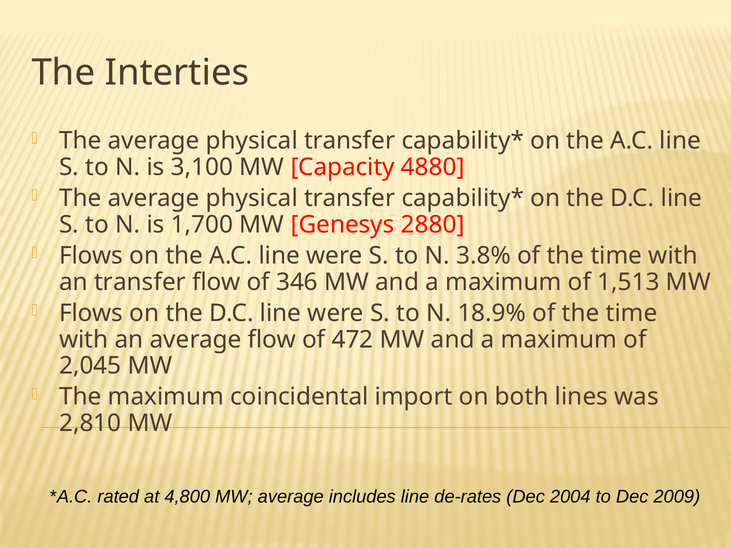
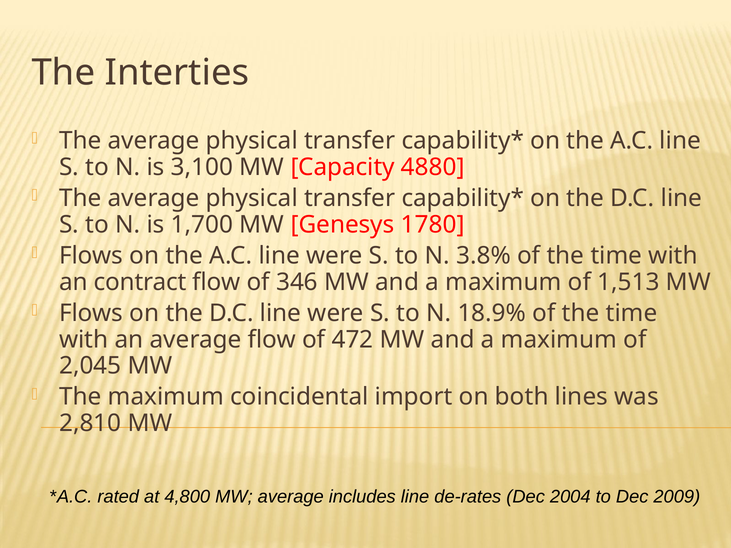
2880: 2880 -> 1780 (433, 225)
an transfer: transfer -> contract (140, 282)
